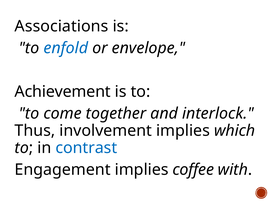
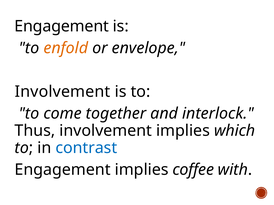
Associations: Associations -> Engagement (62, 26)
enfold colour: blue -> orange (66, 48)
Achievement: Achievement -> Involvement (63, 92)
